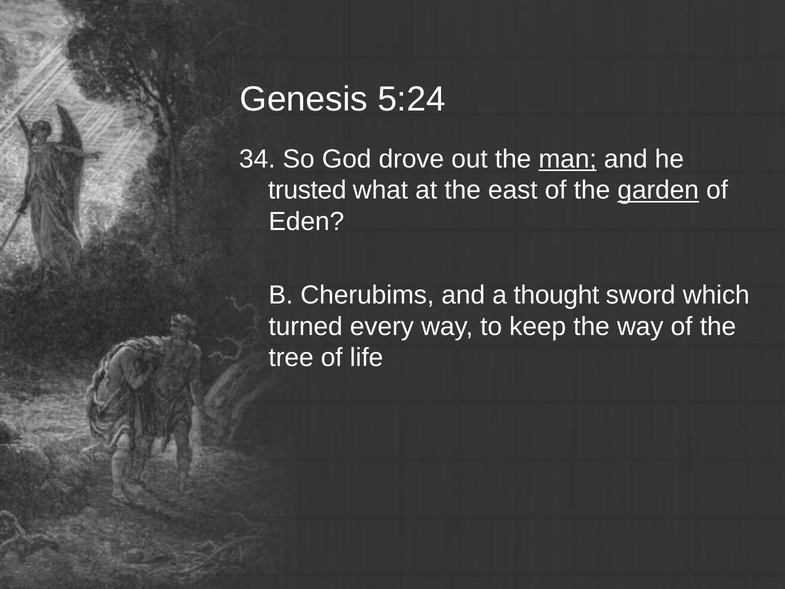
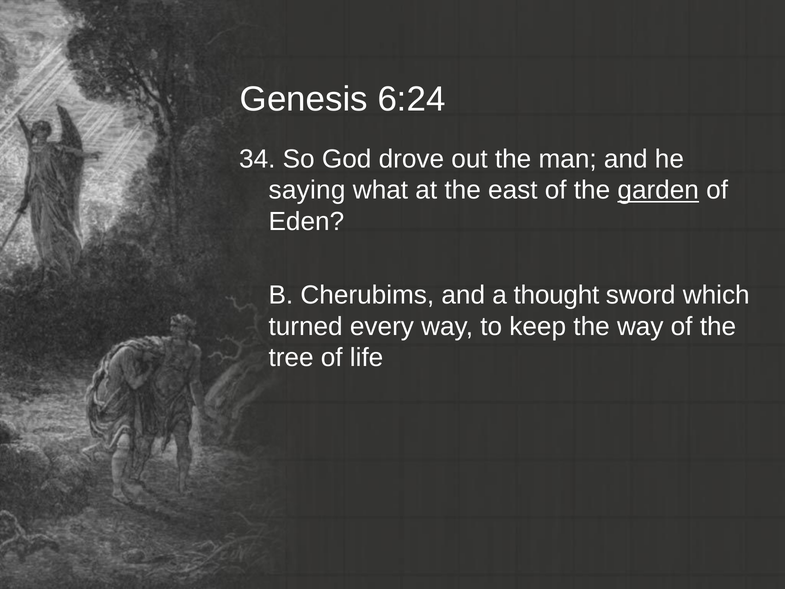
5:24: 5:24 -> 6:24 (411, 99)
man underline: present -> none (568, 159)
trusted: trusted -> saying (307, 190)
